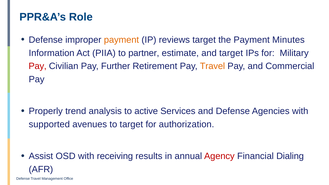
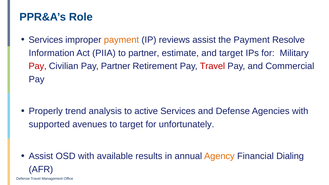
Defense: Defense -> Services (46, 40)
reviews target: target -> assist (204, 40)
Minutes: Minutes -> Resolve (289, 40)
Pay Further: Further -> Partner (116, 66)
Travel colour: orange -> red (212, 66)
authorization: authorization -> unfortunately (187, 124)
receiving: receiving -> available (115, 156)
Agency colour: red -> orange (219, 156)
